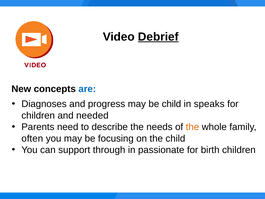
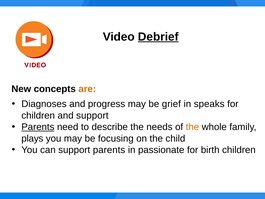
are colour: blue -> orange (87, 89)
be child: child -> grief (171, 104)
and needed: needed -> support (92, 115)
Parents underline: none -> present (38, 127)
often: often -> plays (32, 138)
support through: through -> parents (109, 150)
